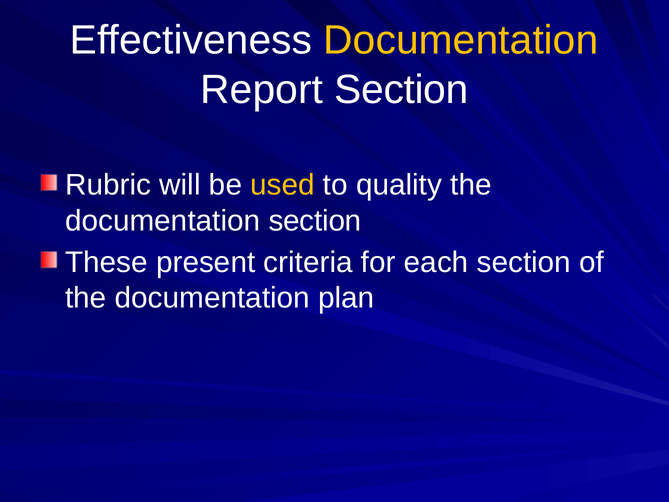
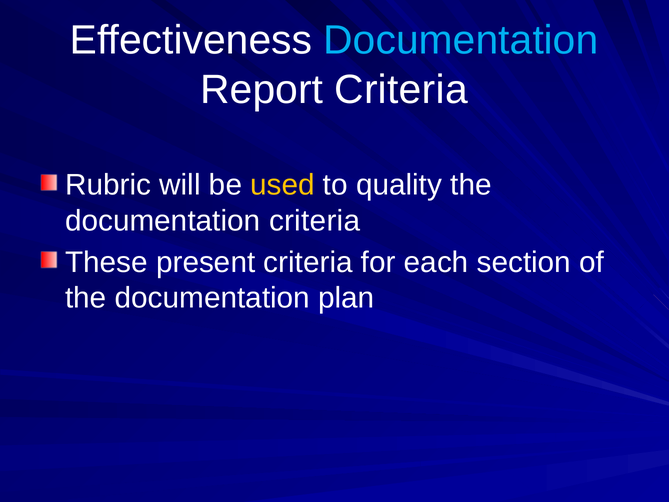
Documentation colour: yellow -> light blue (461, 40)
Report Section: Section -> Criteria (401, 90)
documentation section: section -> criteria (315, 221)
